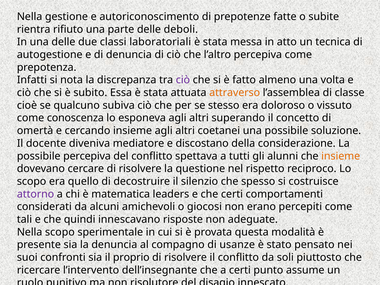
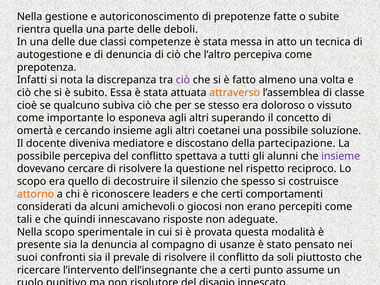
rifiuto: rifiuto -> quella (68, 29)
laboratoriali: laboratoriali -> competenze (160, 42)
conoscenza: conoscenza -> importante (75, 118)
considerazione: considerazione -> partecipazione (297, 143)
insieme colour: orange -> purple (341, 156)
attorno colour: purple -> orange (36, 194)
matematica: matematica -> riconoscere (121, 194)
proprio: proprio -> prevale (131, 257)
